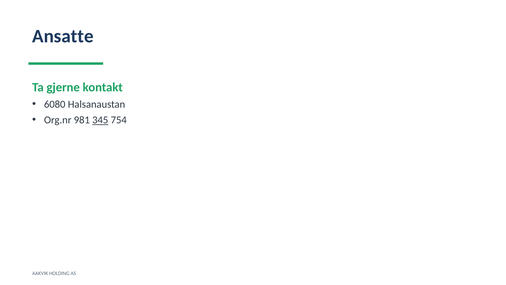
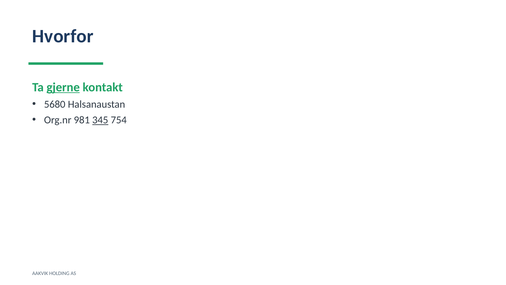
Ansatte: Ansatte -> Hvorfor (63, 36)
gjerne underline: none -> present (63, 87)
6080: 6080 -> 5680 (55, 104)
